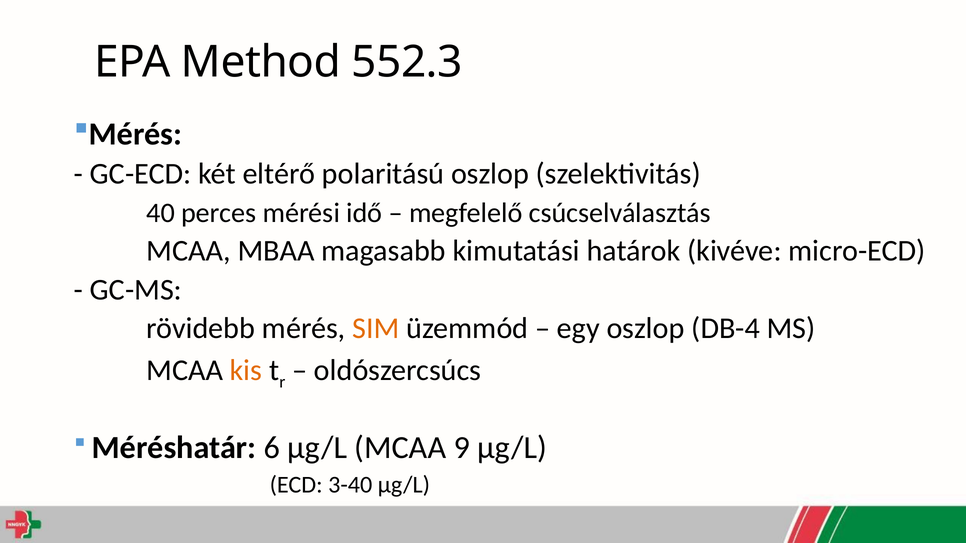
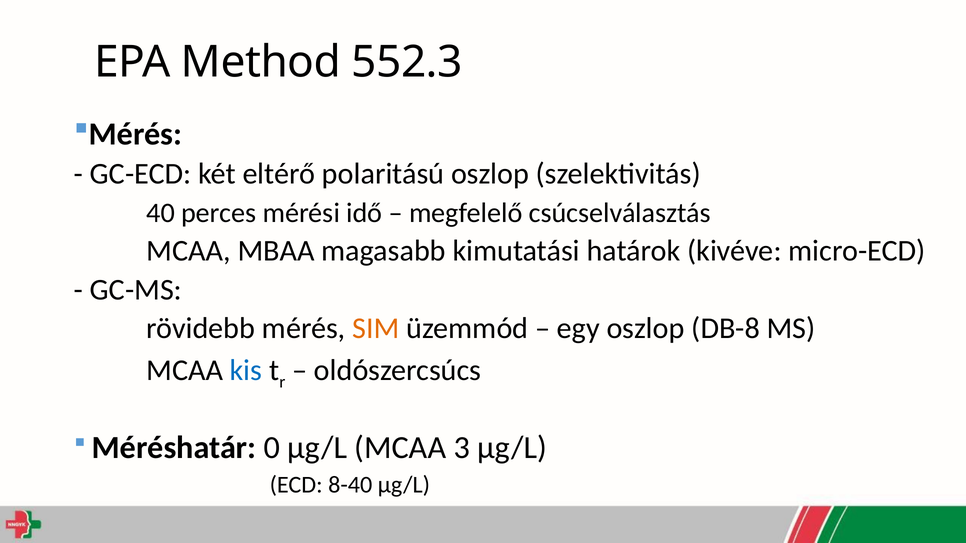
DB-4: DB-4 -> DB-8 (726, 328)
kis colour: orange -> blue (246, 371)
6: 6 -> 0 (272, 448)
9: 9 -> 3 (462, 448)
3-40: 3-40 -> 8-40 (350, 485)
